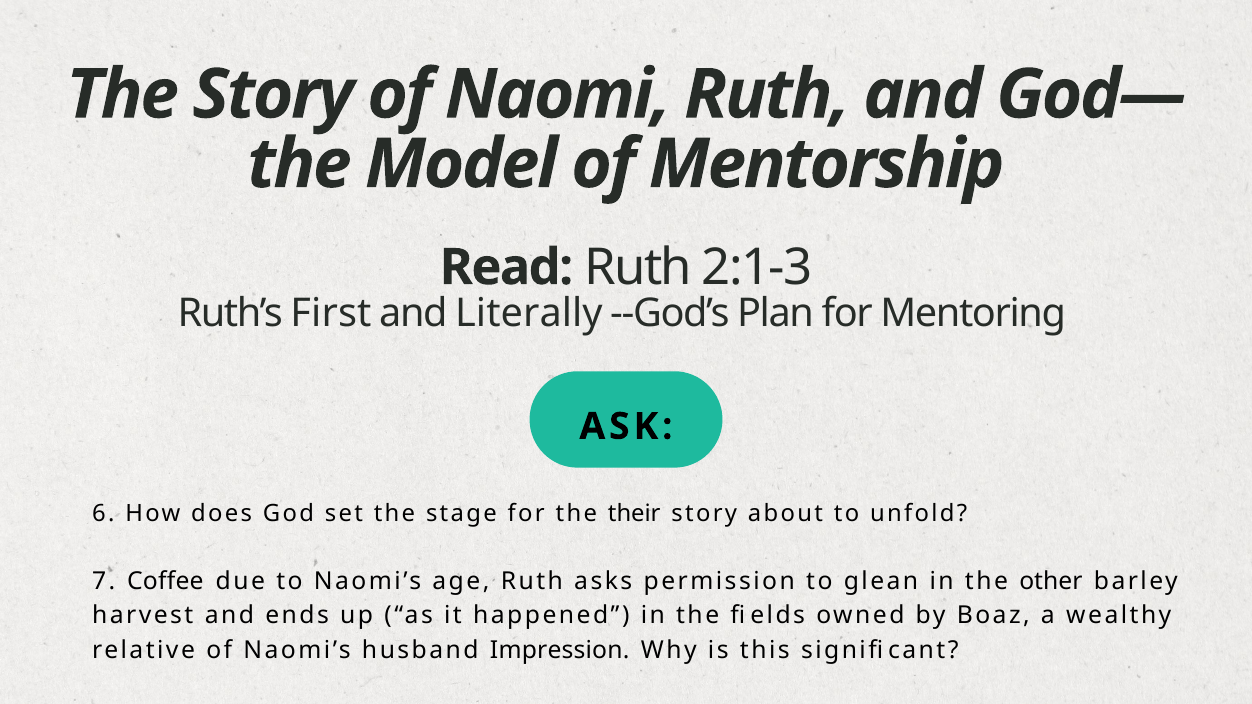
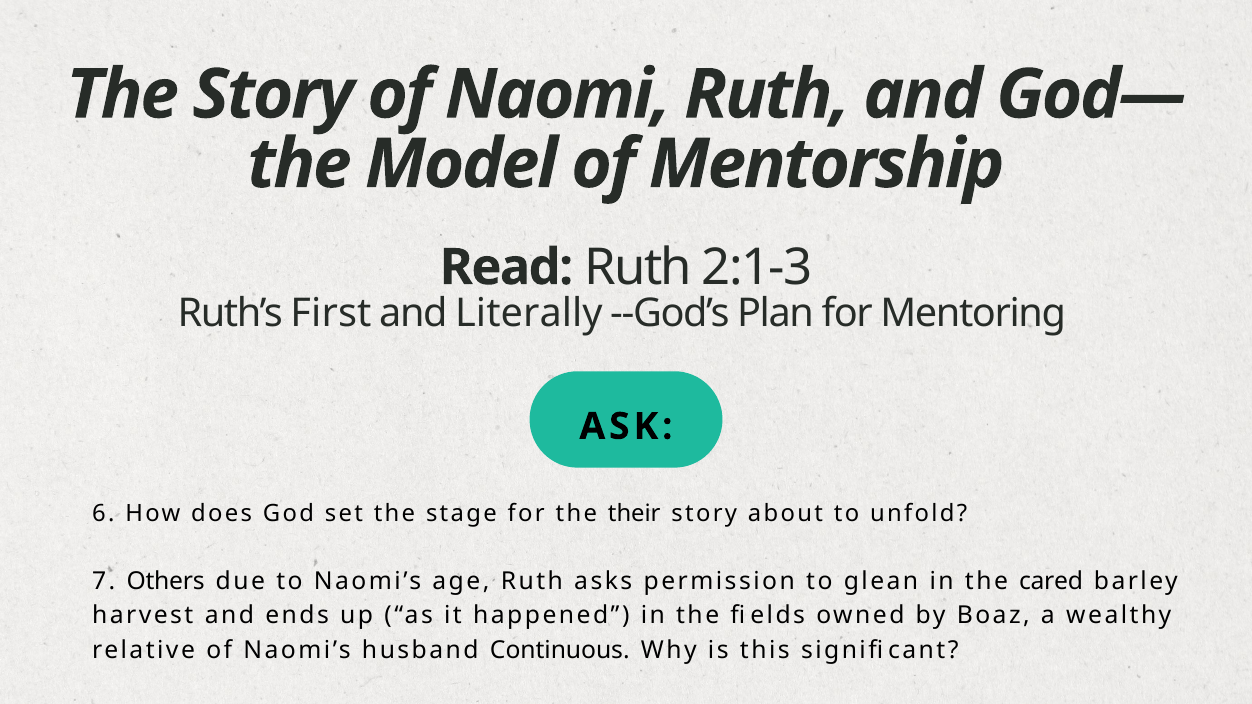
Coffee: Coffee -> Others (166, 581)
other: other -> cared (1051, 581)
Impression: Impression -> Continuous (560, 651)
